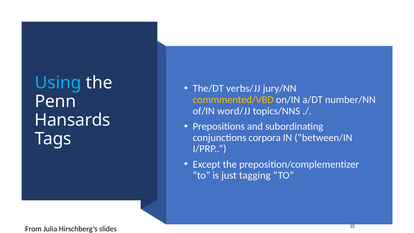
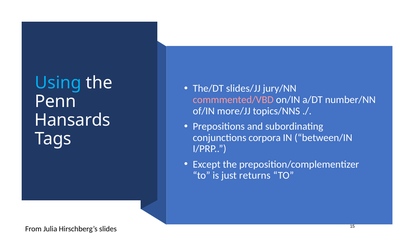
verbs/JJ: verbs/JJ -> slides/JJ (243, 89)
commmented/VBD colour: yellow -> pink (233, 100)
word/JJ: word/JJ -> more/JJ (234, 111)
tagging: tagging -> returns (255, 175)
